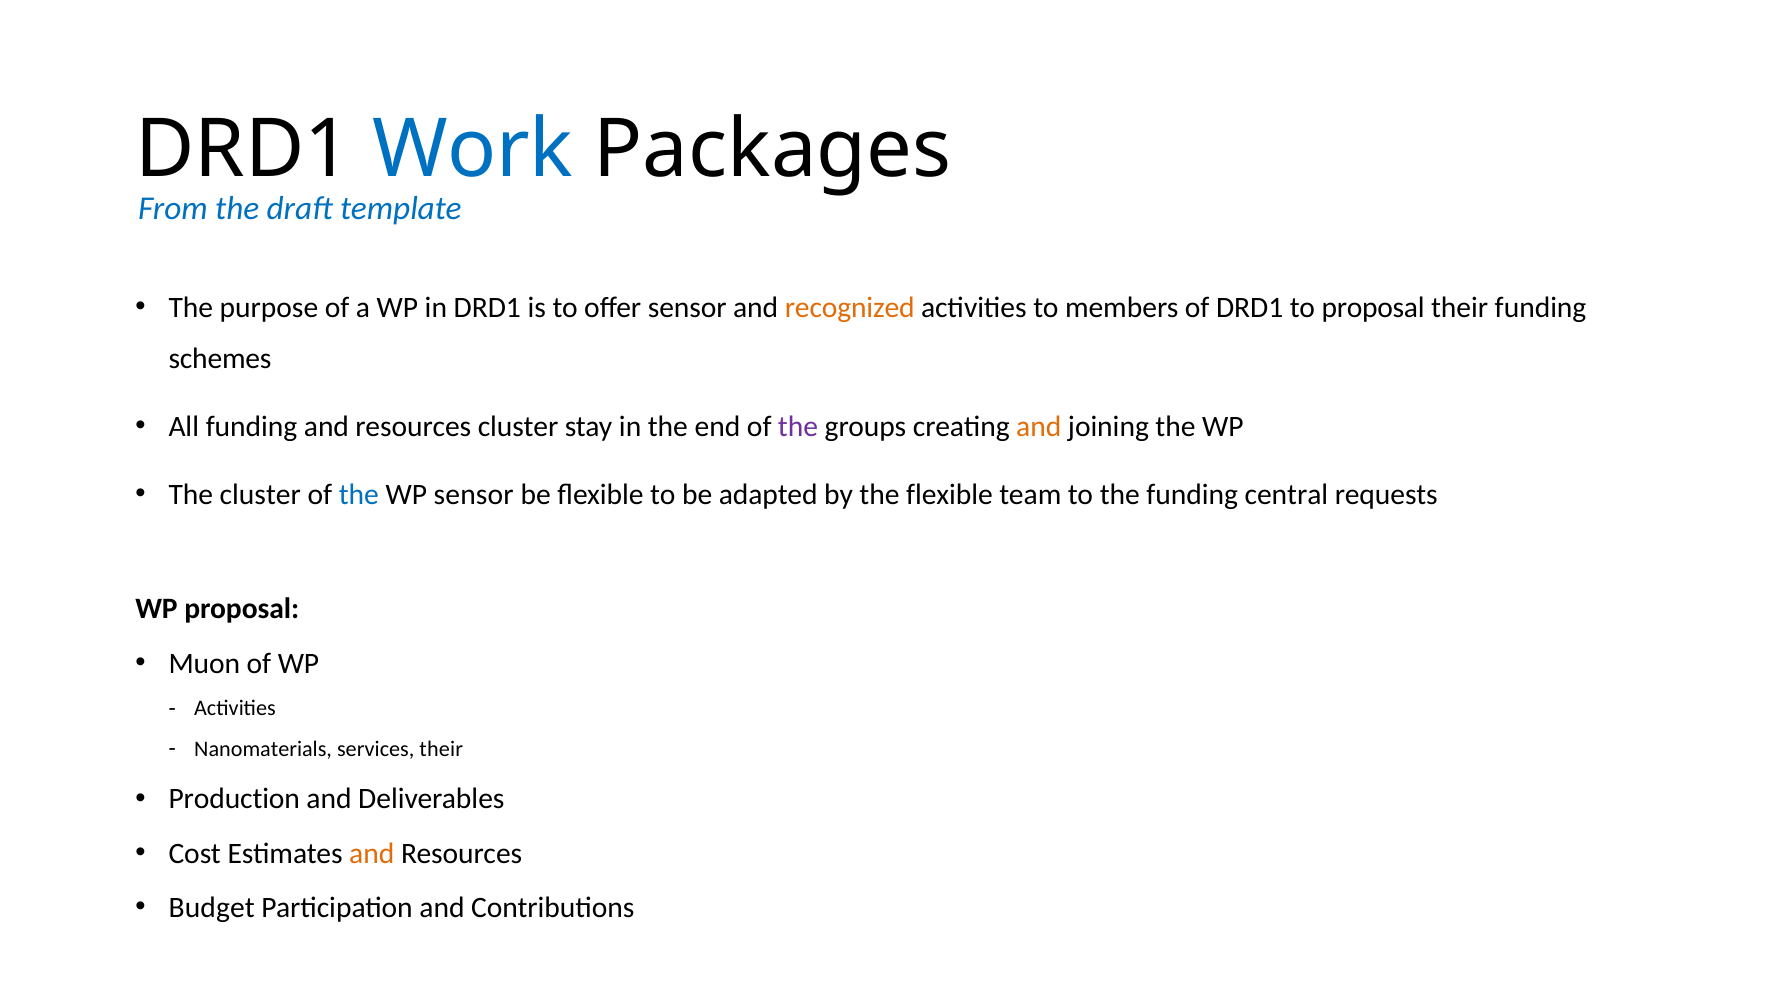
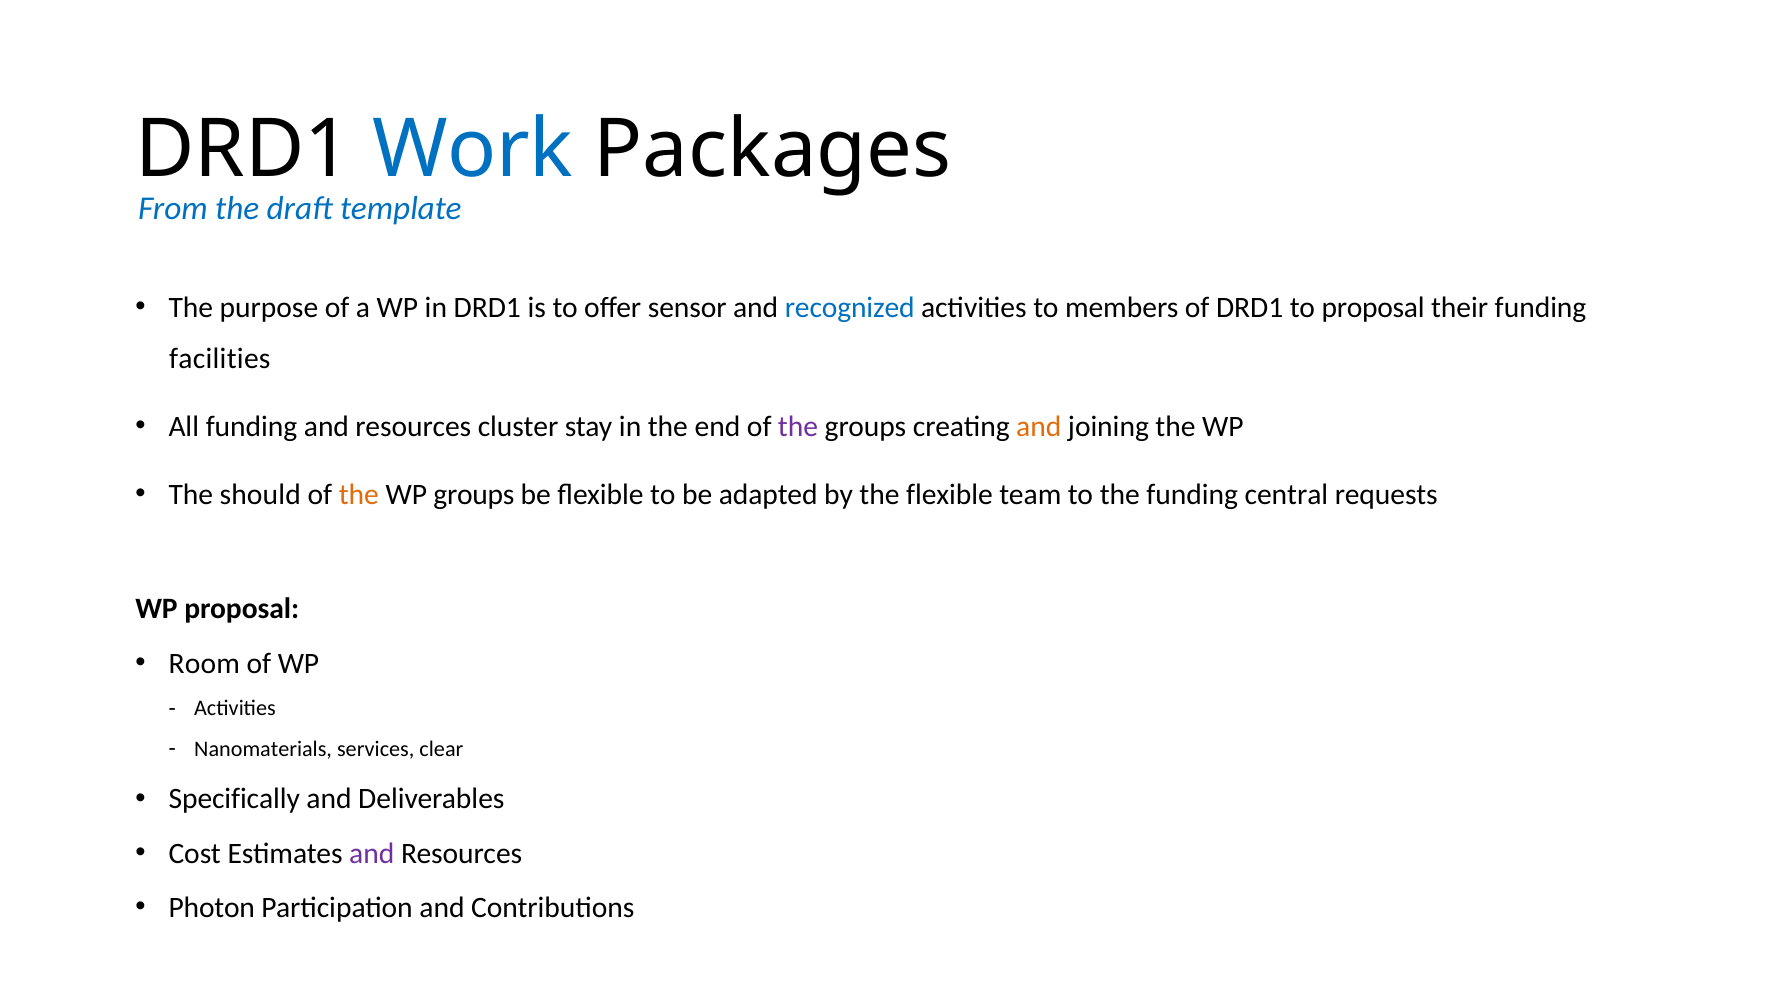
recognized colour: orange -> blue (850, 308)
schemes: schemes -> facilities (220, 359)
The cluster: cluster -> should (260, 494)
the colour: blue -> orange (359, 494)
WP sensor: sensor -> groups (474, 494)
Muon: Muon -> Room (204, 663)
services their: their -> clear (441, 748)
Production: Production -> Specifically (234, 799)
and colour: orange -> purple (372, 853)
Budget: Budget -> Photon (212, 907)
